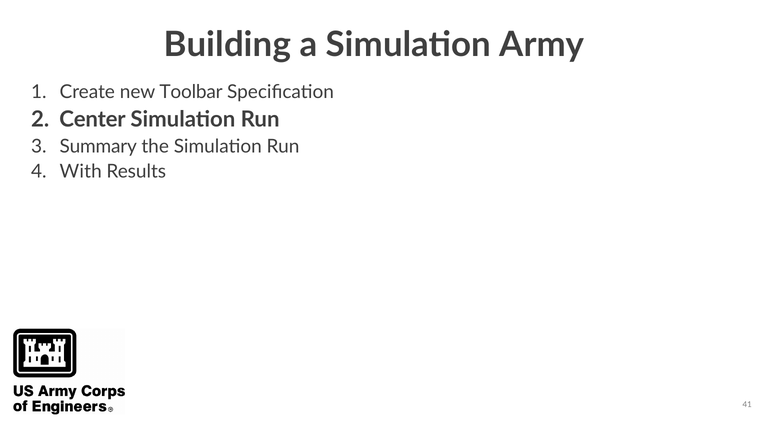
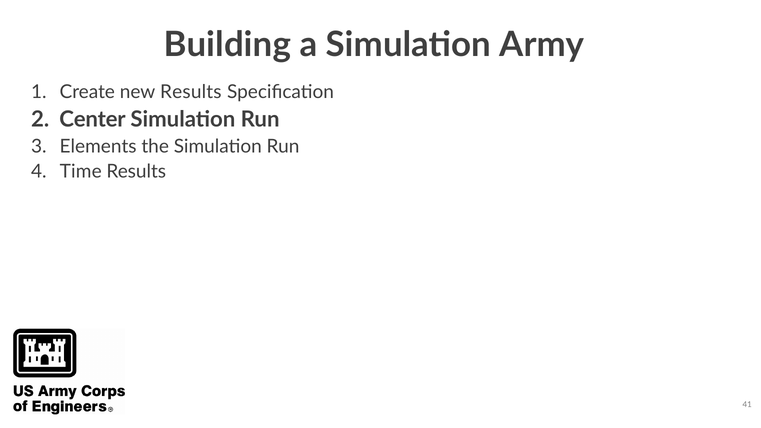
new Toolbar: Toolbar -> Results (191, 92)
Summary: Summary -> Elements (98, 146)
With: With -> Time (81, 172)
